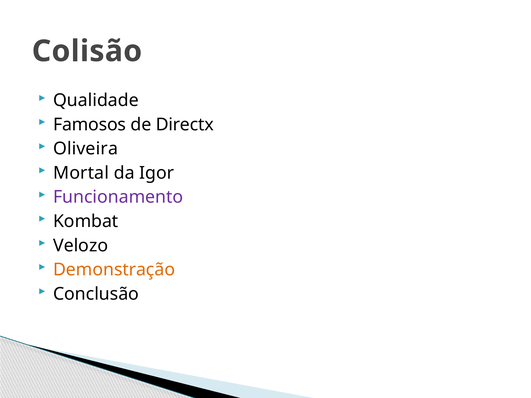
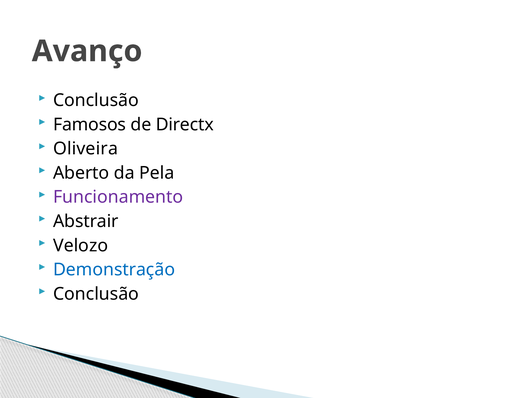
Colisão: Colisão -> Avanço (87, 51)
Qualidade: Qualidade -> Conclusão (96, 101)
Mortal: Mortal -> Aberto (81, 173)
Igor: Igor -> Pela (157, 173)
Kombat: Kombat -> Abstrair (86, 221)
Demonstração colour: orange -> blue (114, 270)
